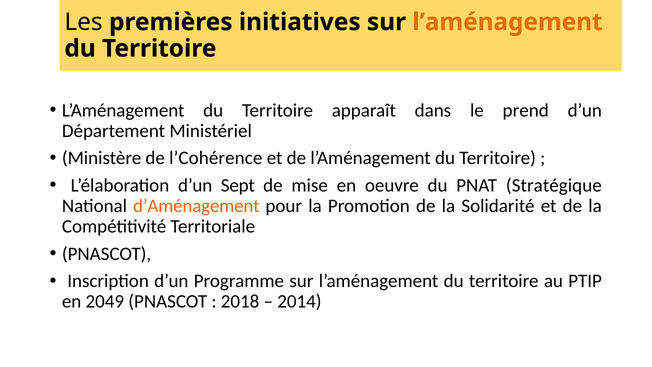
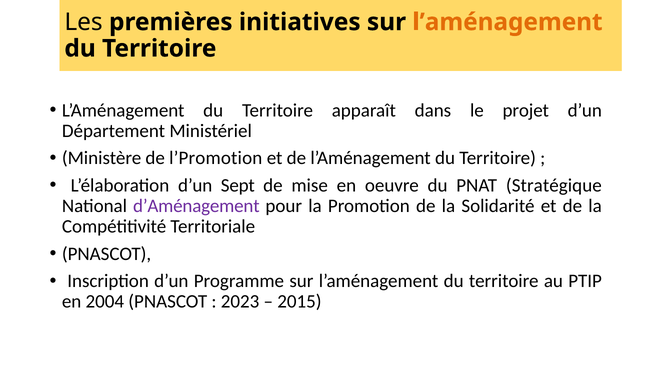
prend: prend -> projet (526, 110)
l’Cohérence: l’Cohérence -> l’Promotion (216, 158)
d’Aménagement colour: orange -> purple (196, 206)
2049: 2049 -> 2004 (105, 301)
2018: 2018 -> 2023 (240, 301)
2014: 2014 -> 2015 (299, 301)
